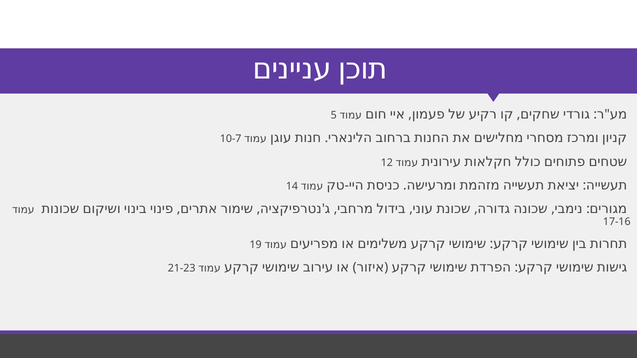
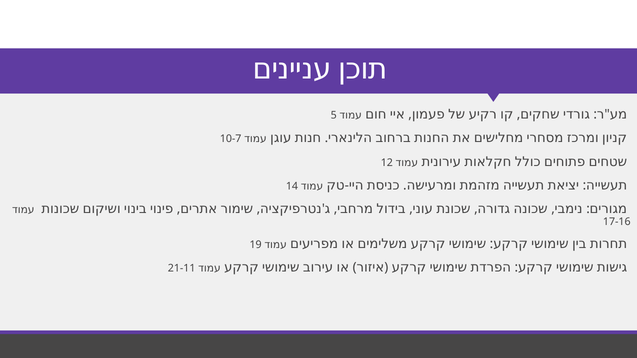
21-23: 21-23 -> 21-11 (182, 269)
